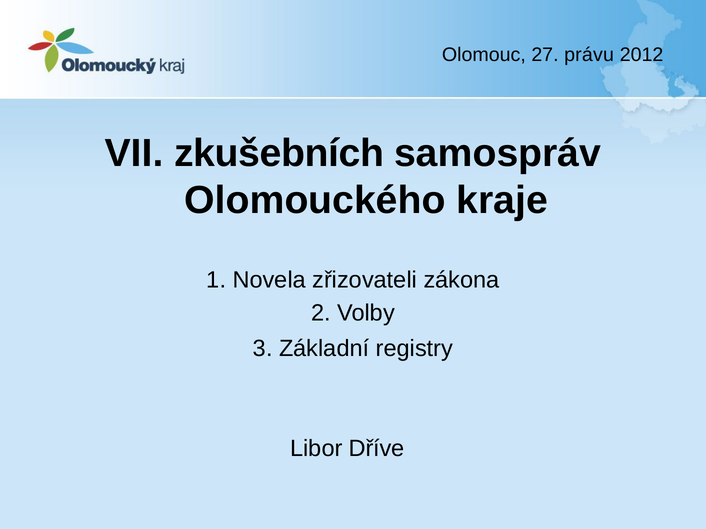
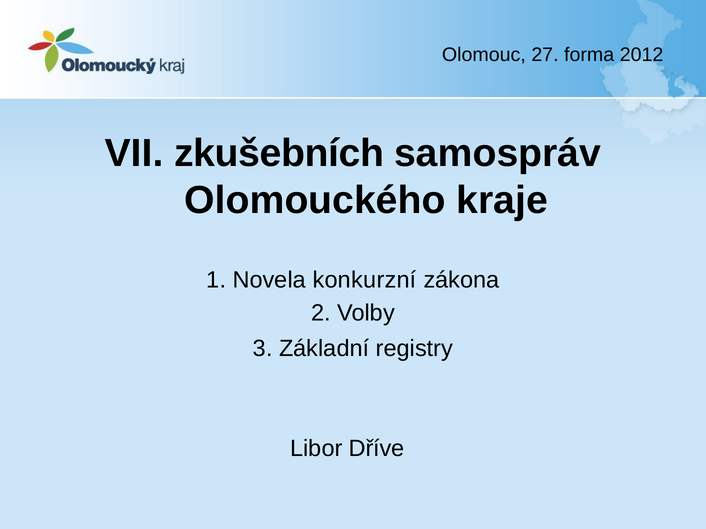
právu: právu -> forma (589, 55)
zřizovateli: zřizovateli -> konkurzní (365, 280)
